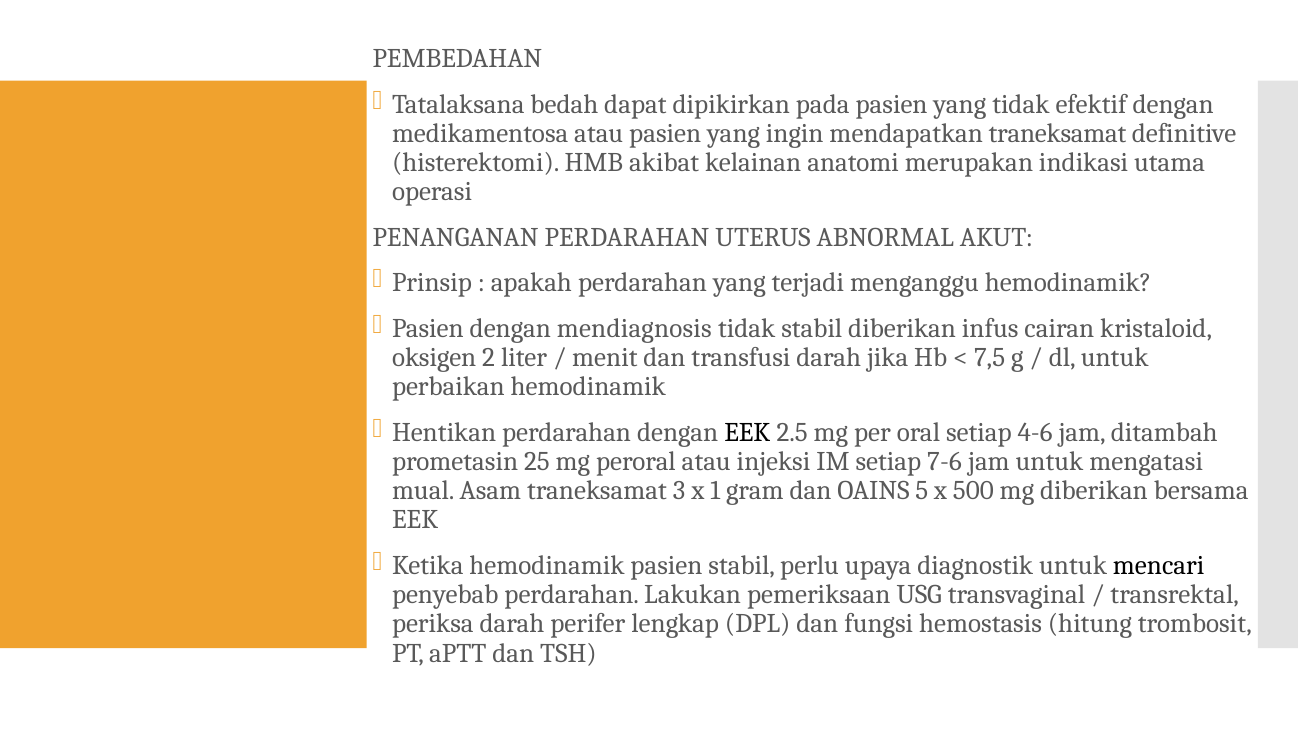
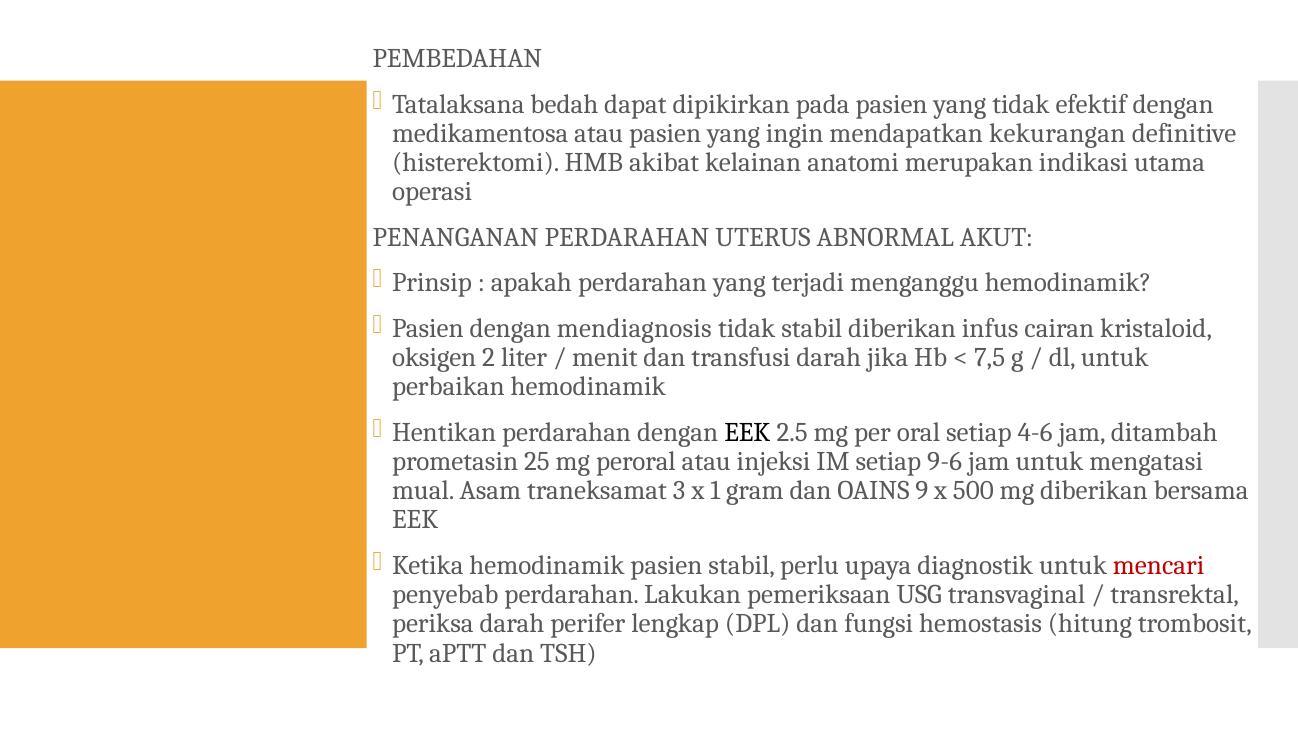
mendapatkan traneksamat: traneksamat -> kekurangan (1057, 134)
7-6: 7-6 -> 9-6 (945, 462)
5: 5 -> 9 (922, 491)
mencari colour: black -> red (1159, 566)
